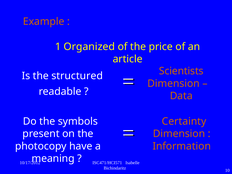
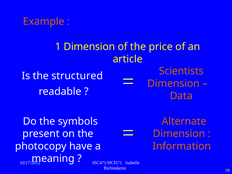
1 Organized: Organized -> Dimension (89, 47)
Certainty: Certainty -> Alternate (184, 121)
